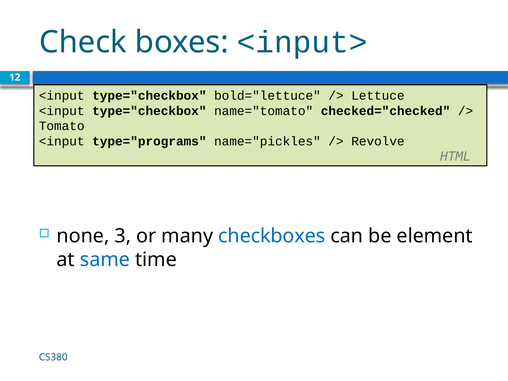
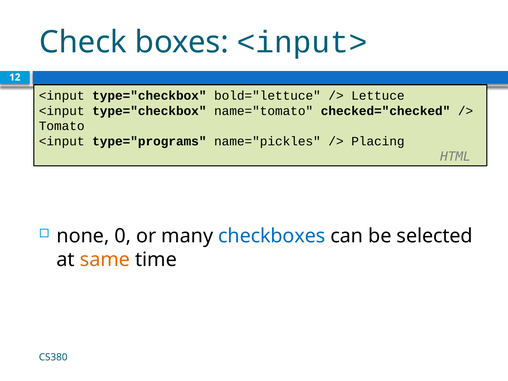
Revolve: Revolve -> Placing (378, 141)
3: 3 -> 0 (123, 236)
element: element -> selected (435, 236)
same colour: blue -> orange (105, 260)
